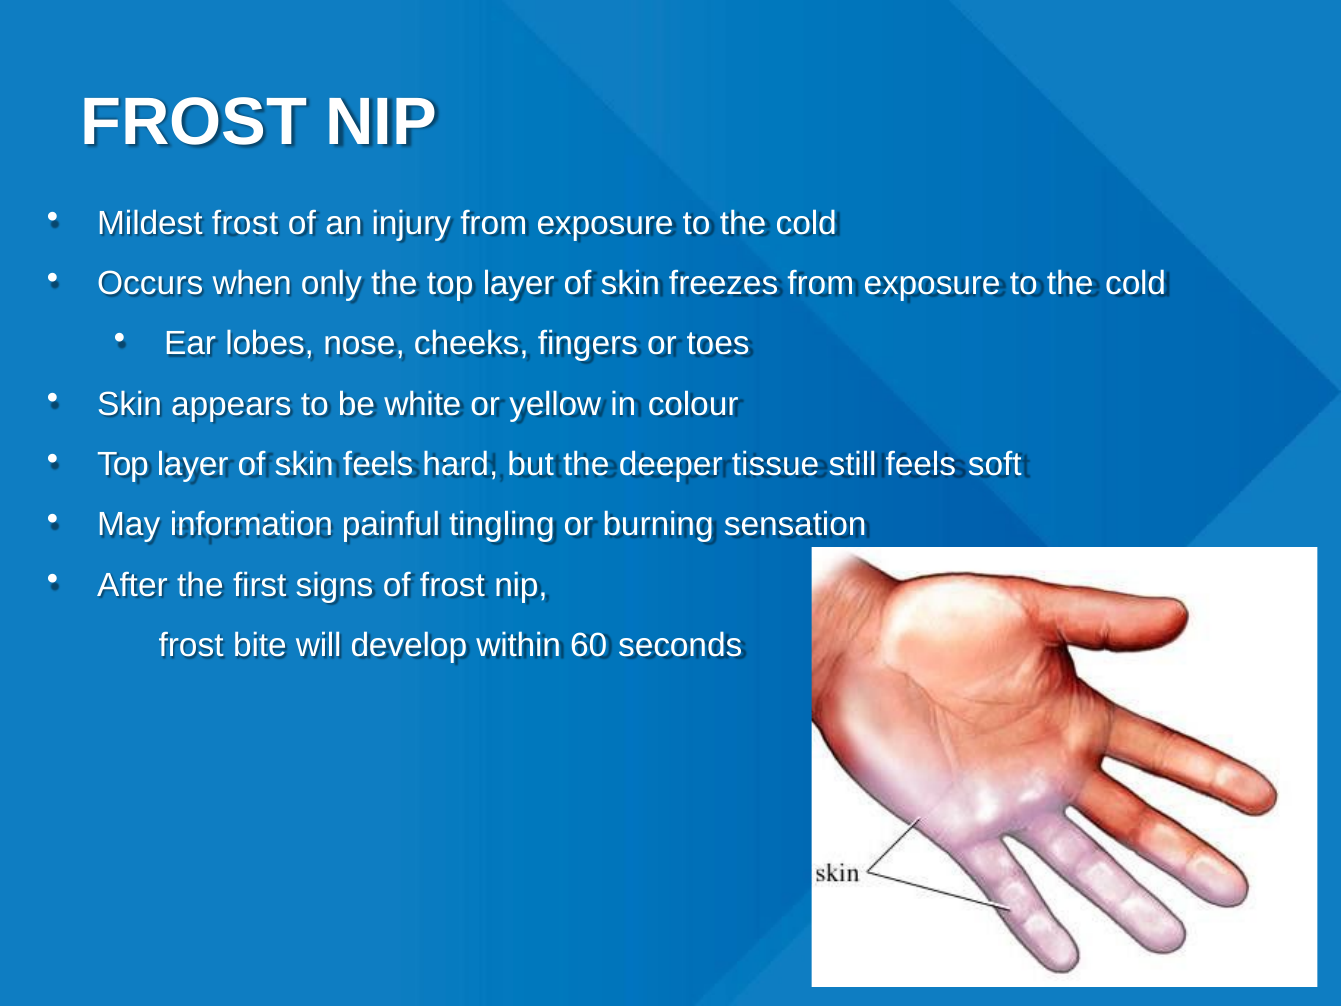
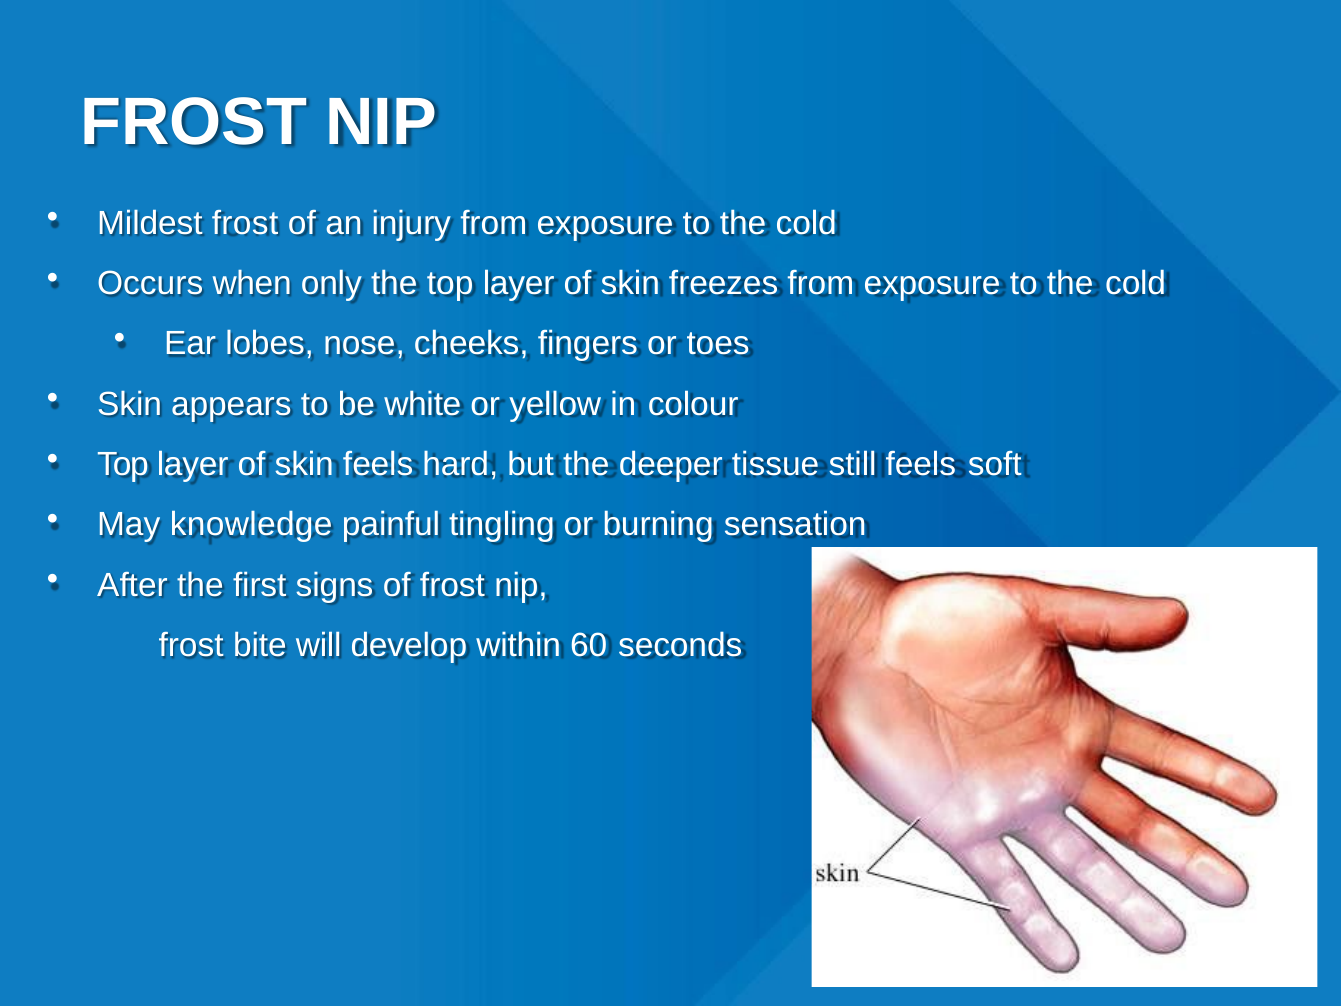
information: information -> knowledge (251, 525)
